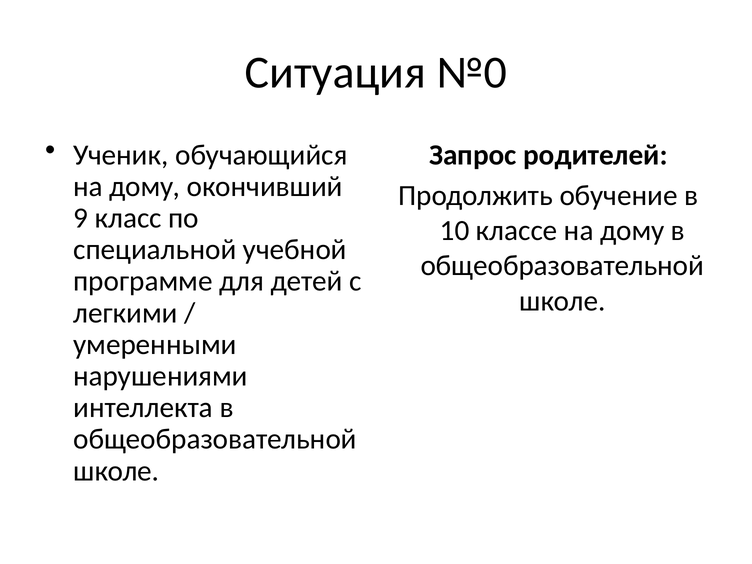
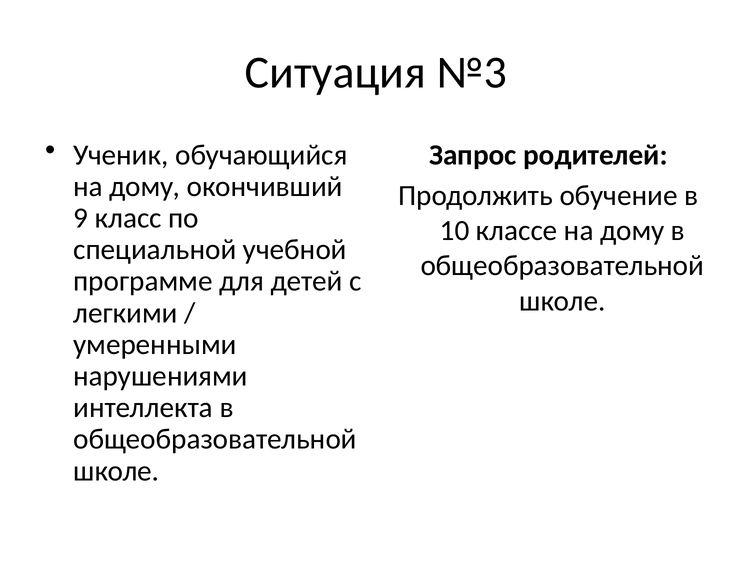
№0: №0 -> №3 (472, 73)
